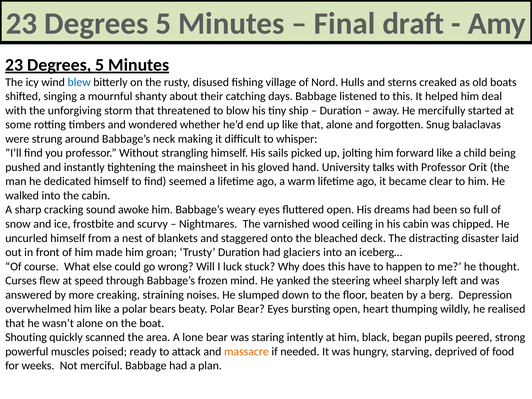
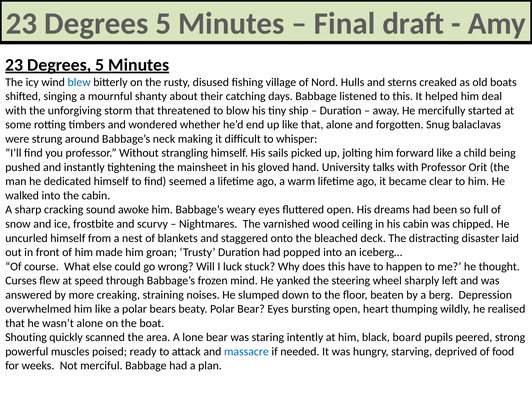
glaciers: glaciers -> popped (302, 252)
began: began -> board (407, 337)
massacre colour: orange -> blue (246, 352)
